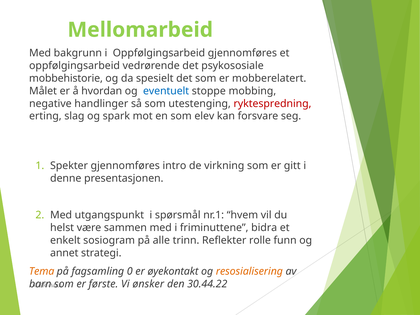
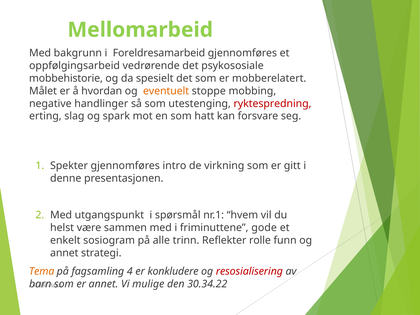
i Oppfølgingsarbeid: Oppfølgingsarbeid -> Foreldresamarbeid (159, 53)
eventuelt colour: blue -> orange (166, 91)
elev: elev -> hatt (204, 116)
bidra: bidra -> gode (264, 228)
0: 0 -> 4 (130, 271)
øyekontakt: øyekontakt -> konkludere (173, 271)
resosialisering colour: orange -> red (249, 271)
er første: første -> annet (103, 284)
ønsker: ønsker -> mulige (148, 284)
30.44.22: 30.44.22 -> 30.34.22 (207, 284)
